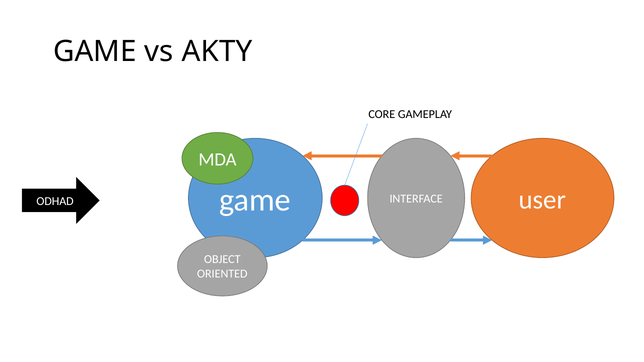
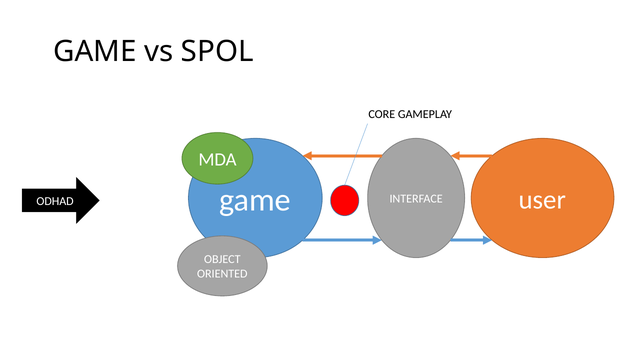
AKTY: AKTY -> SPOL (217, 51)
